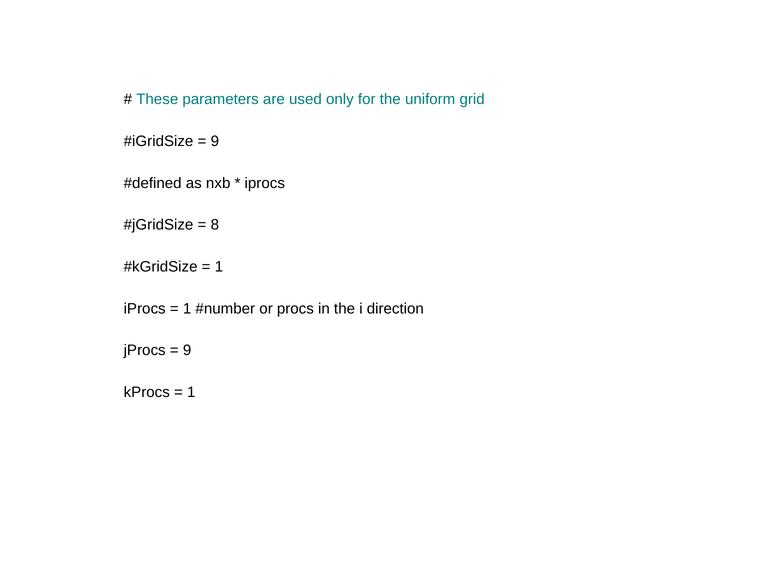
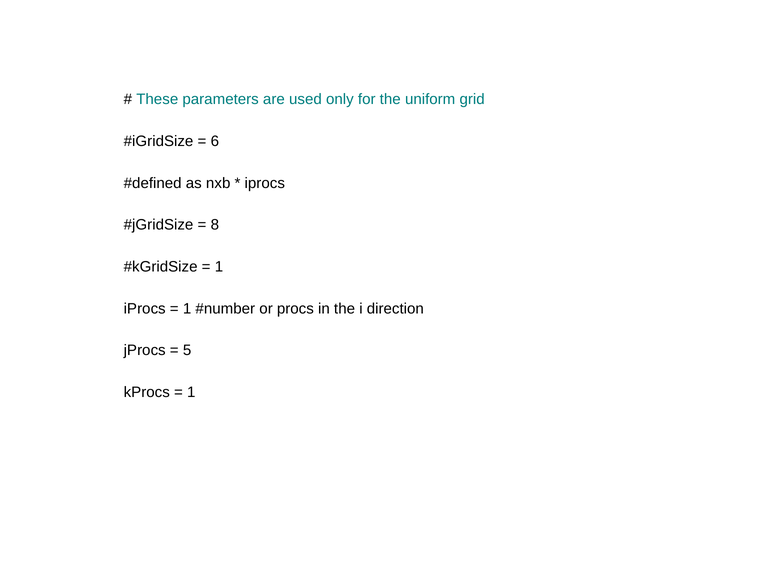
9: 9 -> 6 (215, 141)
9: 9 -> 5 (187, 350)
